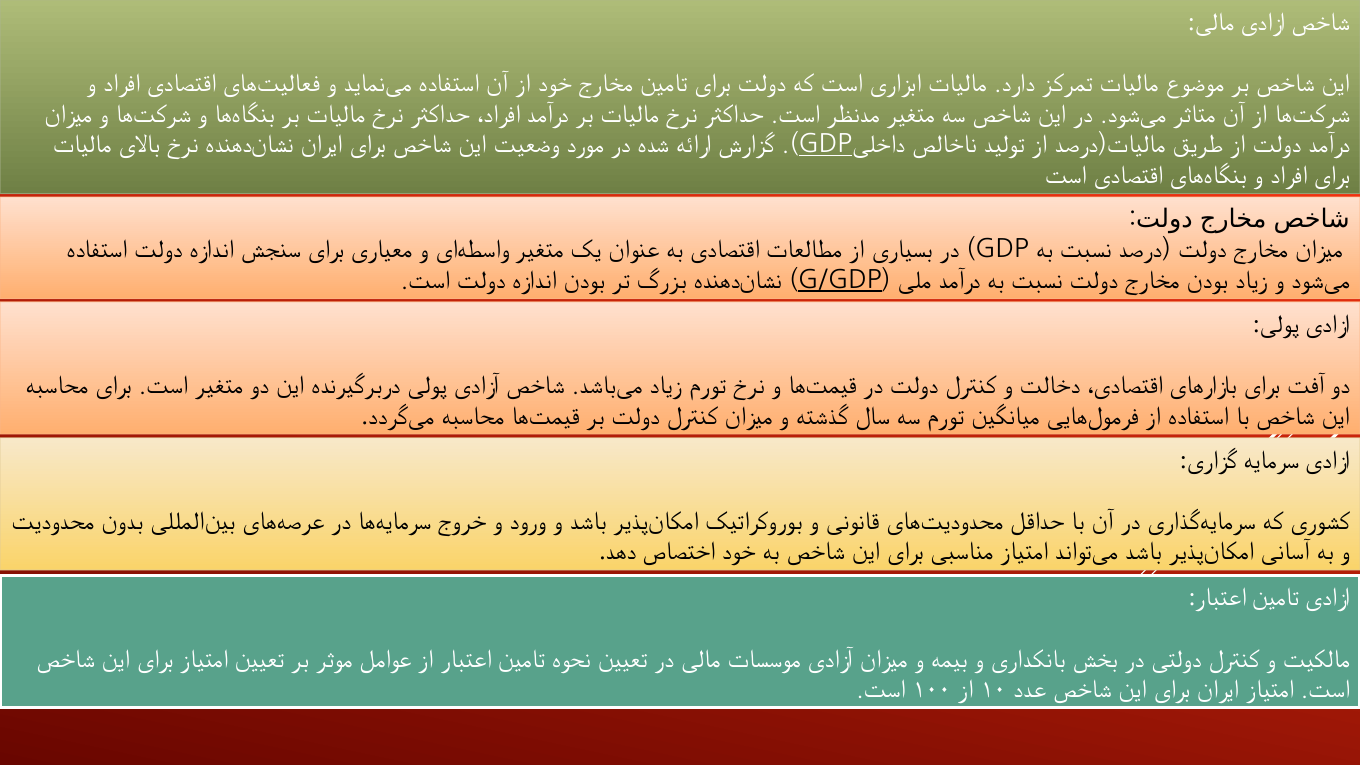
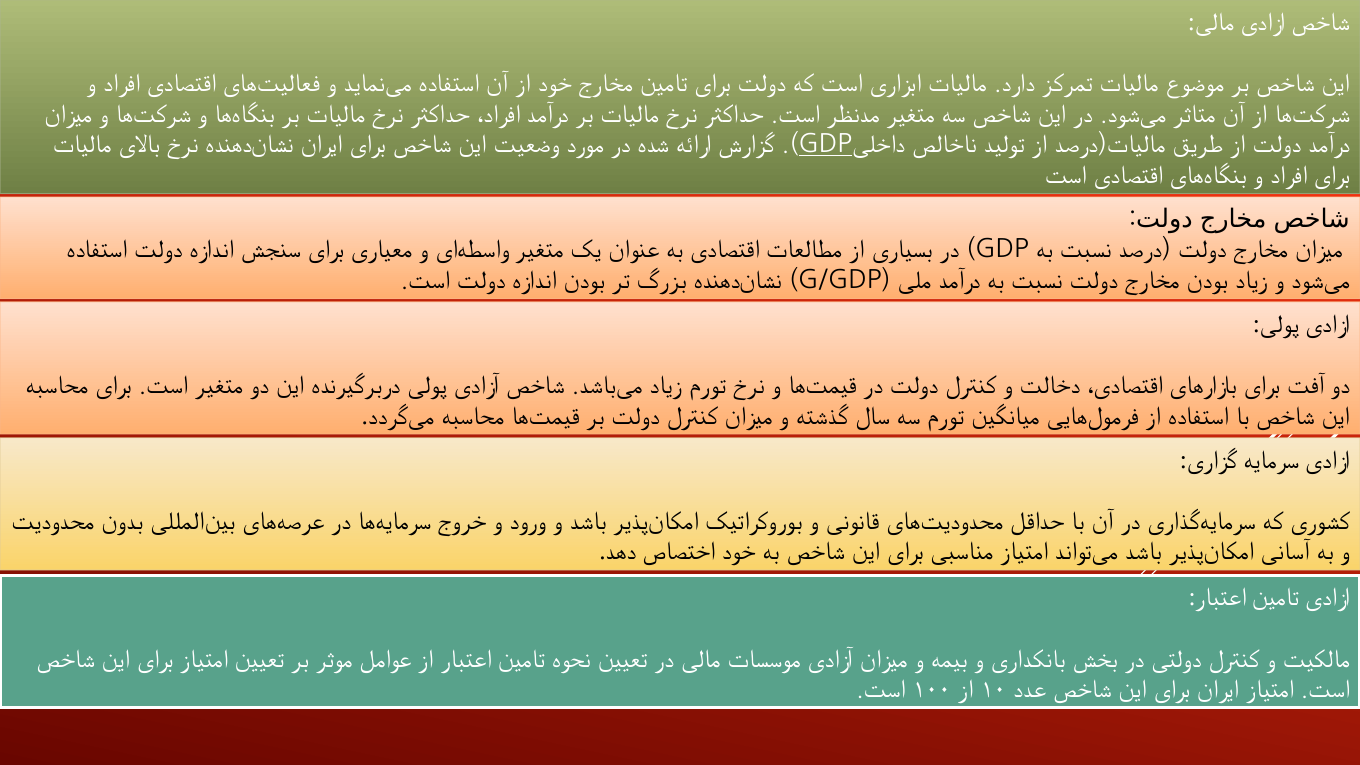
G/GDP underline: present -> none (840, 280)
